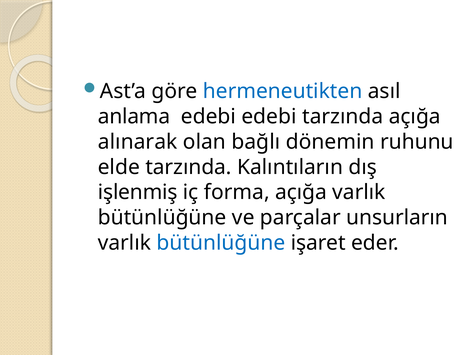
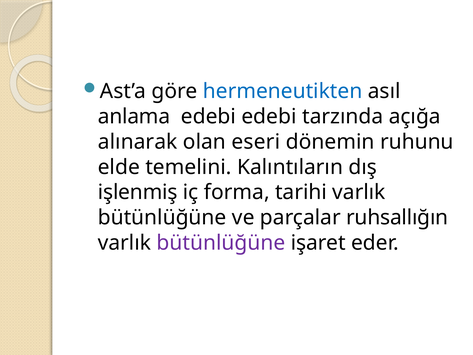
bağlı: bağlı -> eseri (256, 142)
elde tarzında: tarzında -> temelini (188, 167)
forma açığa: açığa -> tarihi (301, 192)
unsurların: unsurların -> ruhsallığın (397, 217)
bütünlüğüne colour: blue -> purple (221, 243)
